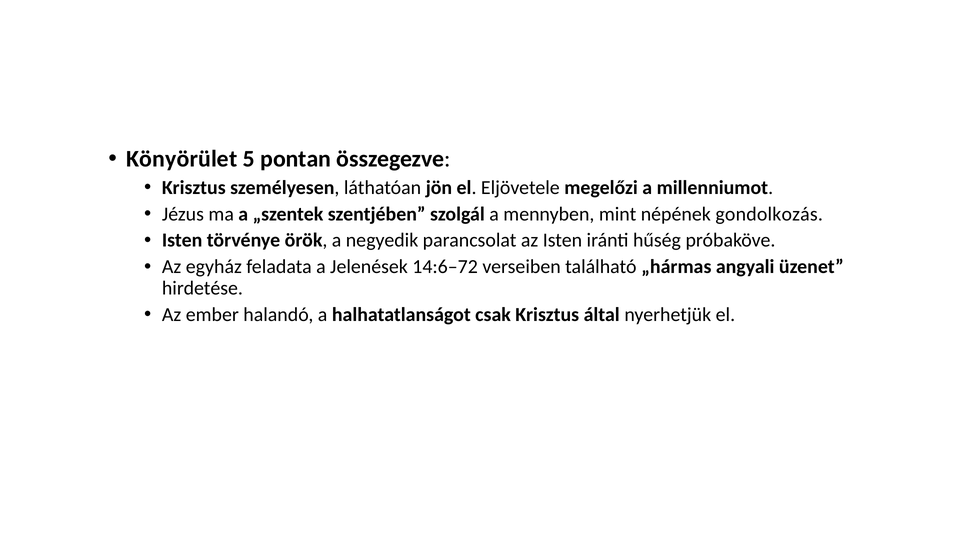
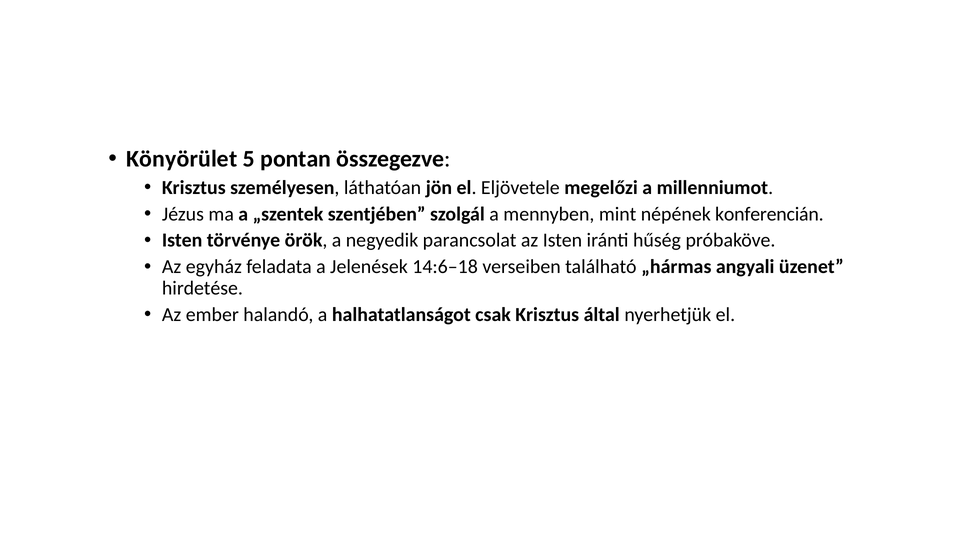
gondolkozás: gondolkozás -> konferencián (769, 214)
14:6–72: 14:6–72 -> 14:6–18 (445, 267)
